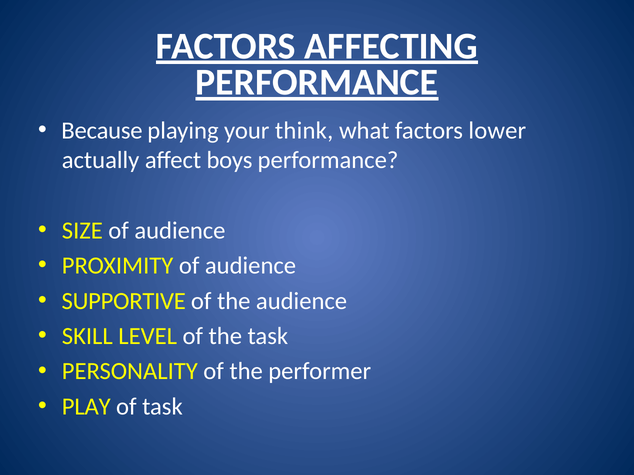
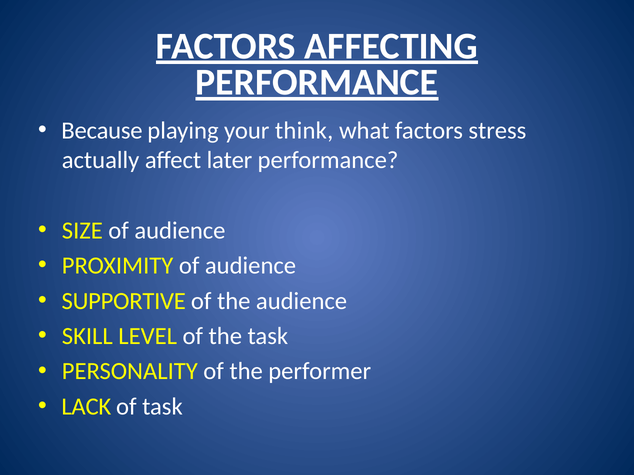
lower: lower -> stress (497, 131)
boys: boys -> later (229, 160)
PLAY: PLAY -> LACK (86, 407)
